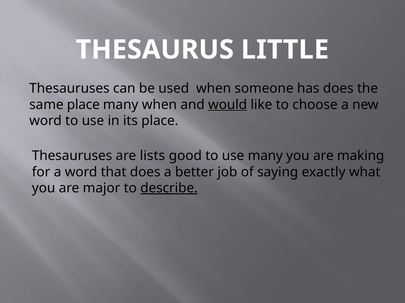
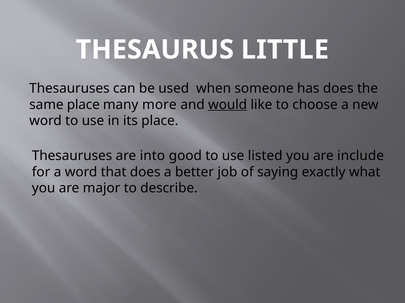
many when: when -> more (159, 105)
lists: lists -> into (152, 156)
use many: many -> listed (265, 156)
making: making -> include (361, 156)
describe underline: present -> none (169, 189)
